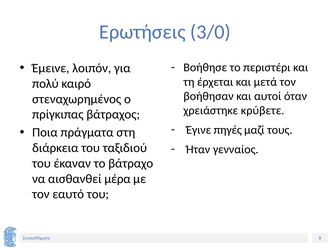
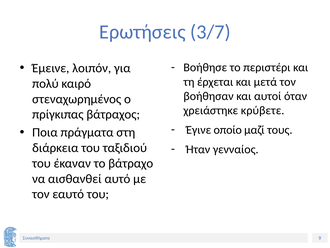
3/0: 3/0 -> 3/7 (210, 32)
πηγές: πηγές -> οποίο (228, 130)
μέρα: μέρα -> αυτό (117, 178)
